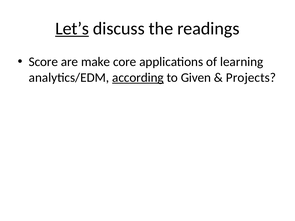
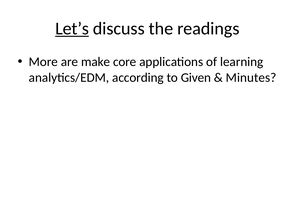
Score: Score -> More (43, 62)
according underline: present -> none (138, 78)
Projects: Projects -> Minutes (251, 78)
